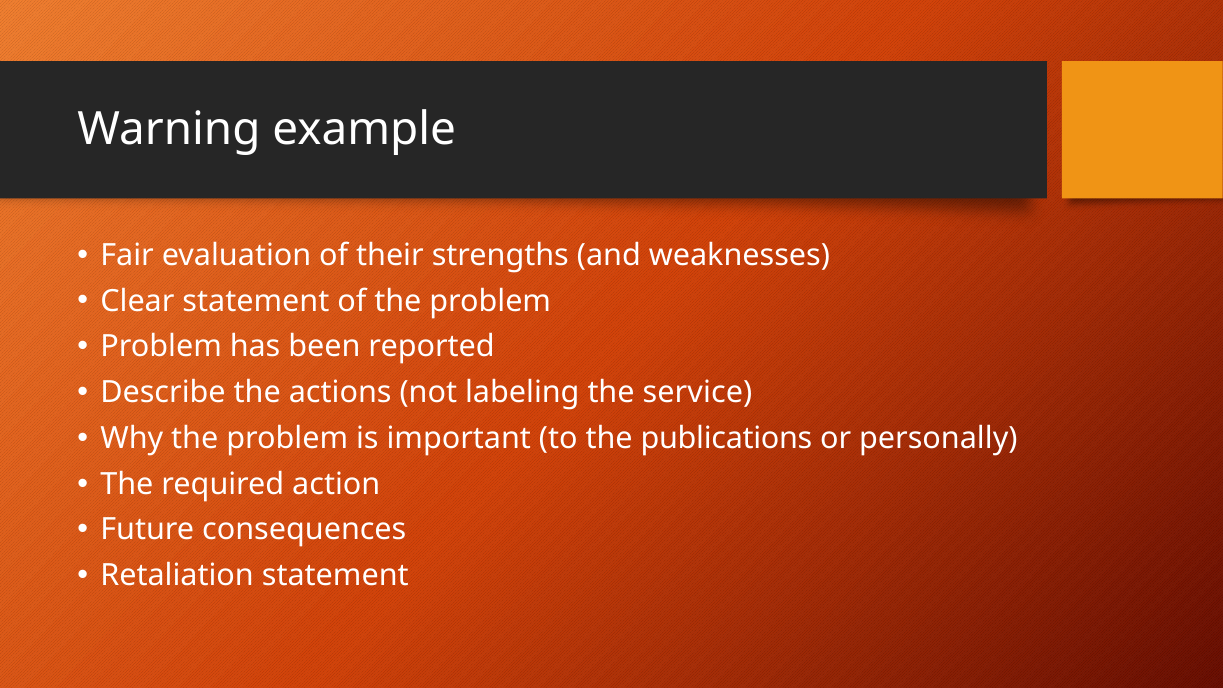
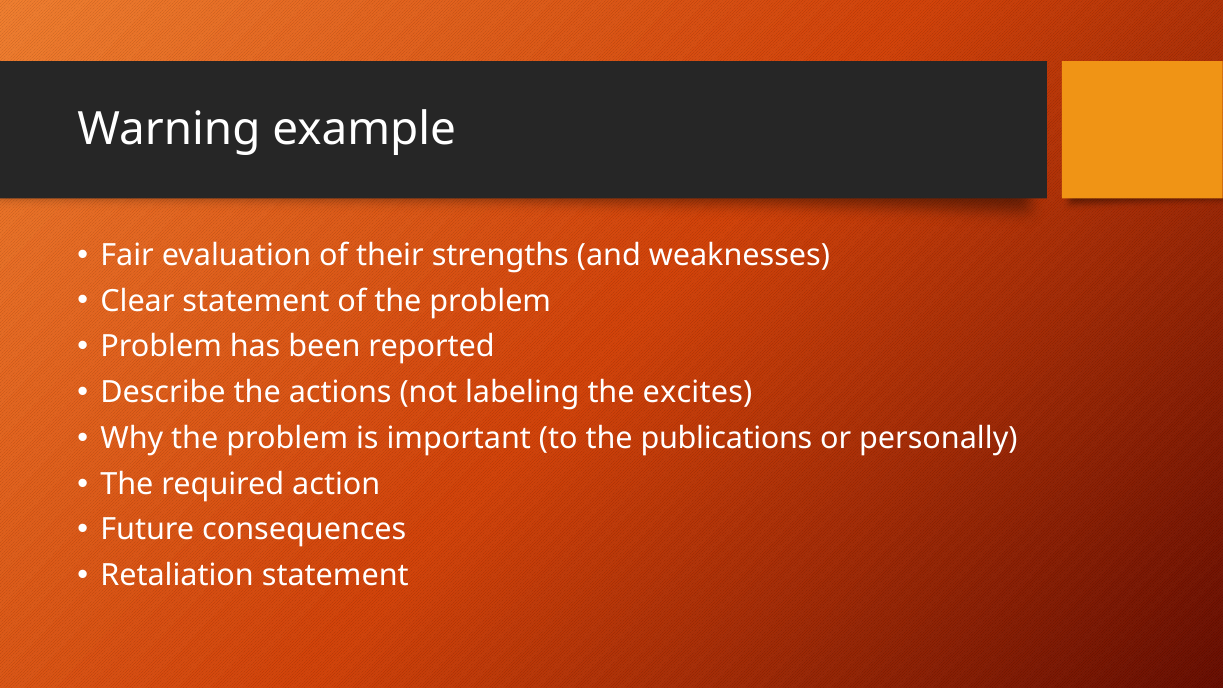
service: service -> excites (697, 393)
